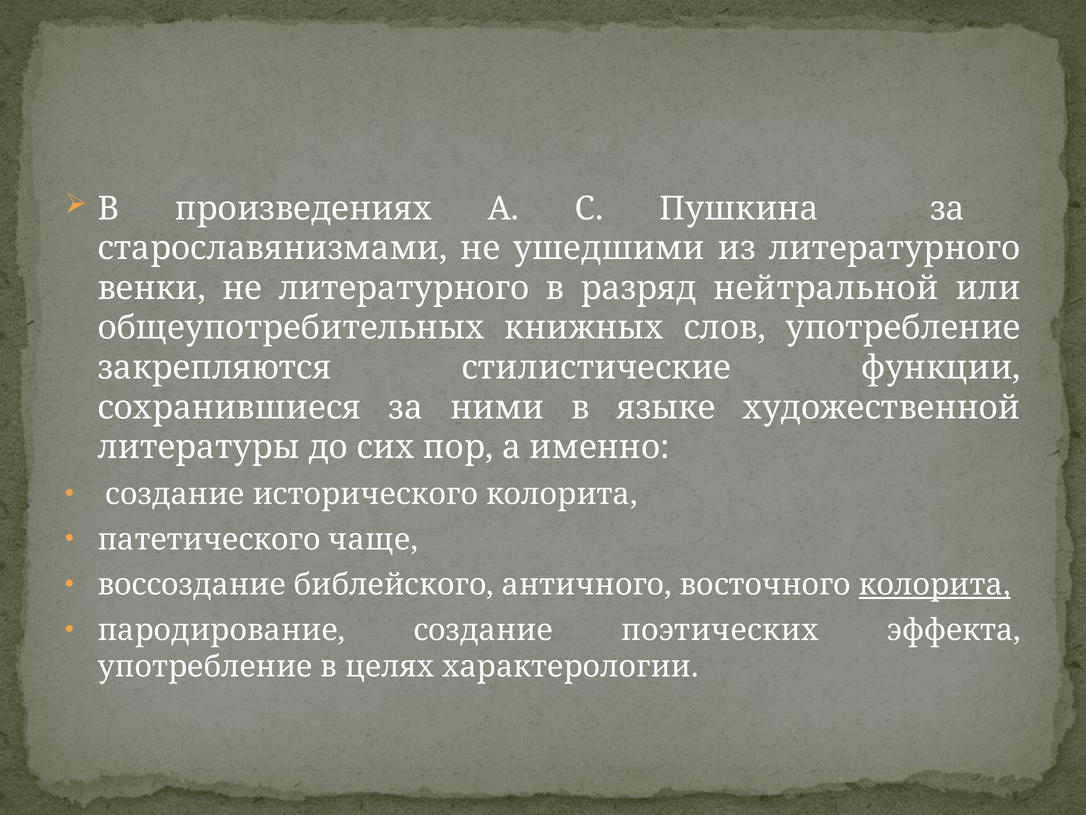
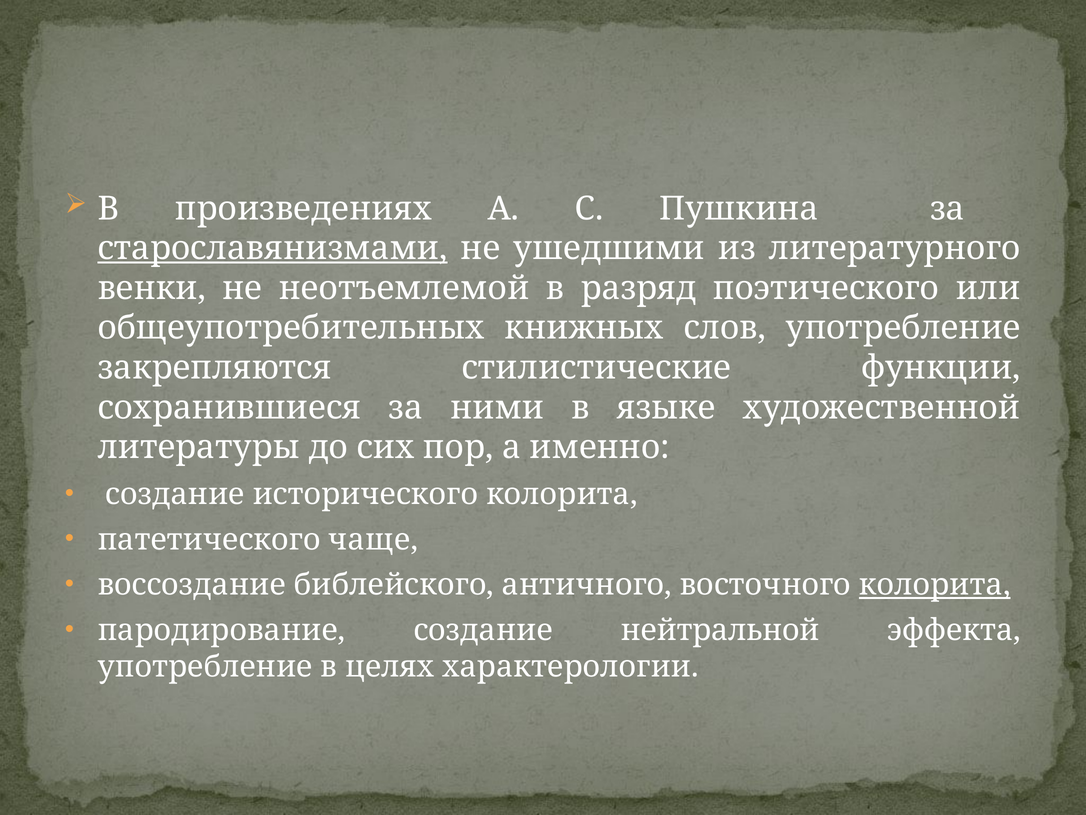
старославянизмами underline: none -> present (273, 248)
не литературного: литературного -> неотъемлемой (404, 288)
нейтральной: нейтральной -> поэтического (826, 288)
поэтических: поэтических -> нейтральной (720, 630)
